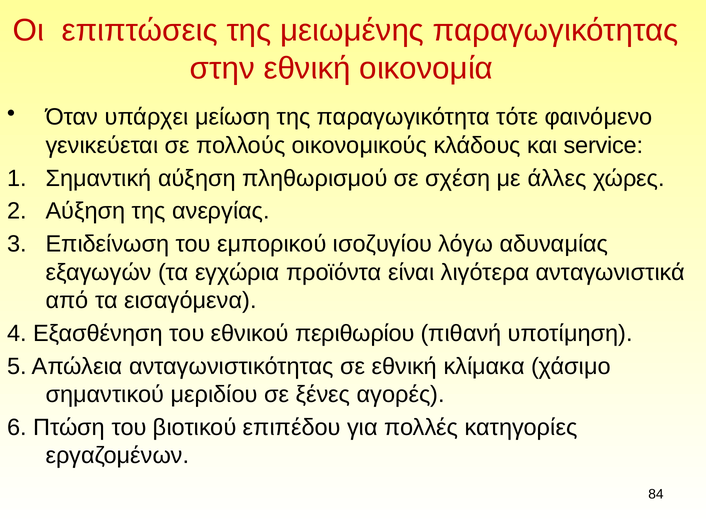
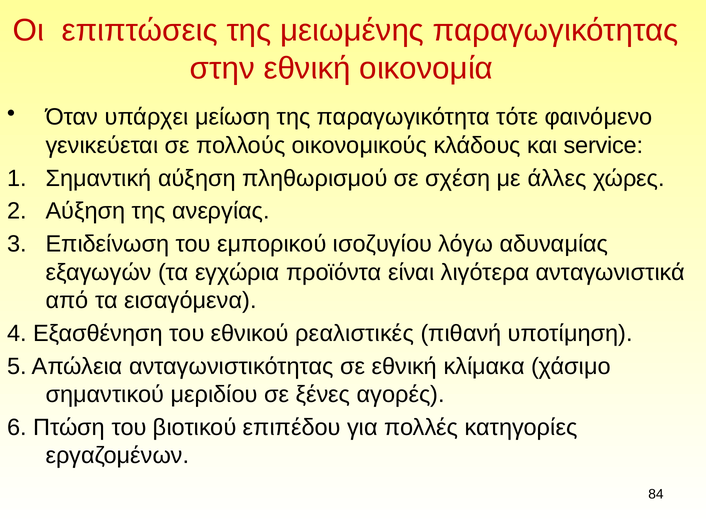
περιθωρίου: περιθωρίου -> ρεαλιστικές (355, 334)
